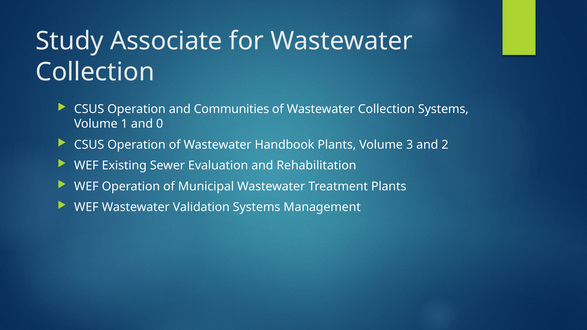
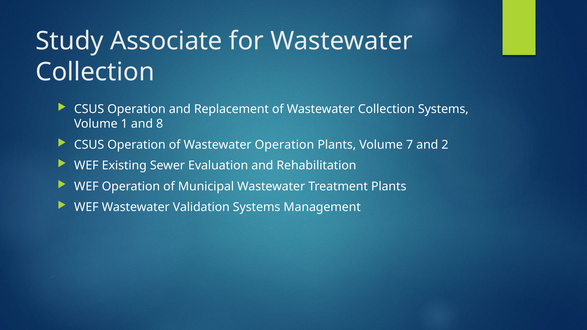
Communities: Communities -> Replacement (231, 109)
0: 0 -> 8 (160, 124)
Wastewater Handbook: Handbook -> Operation (284, 145)
3: 3 -> 7 (410, 145)
